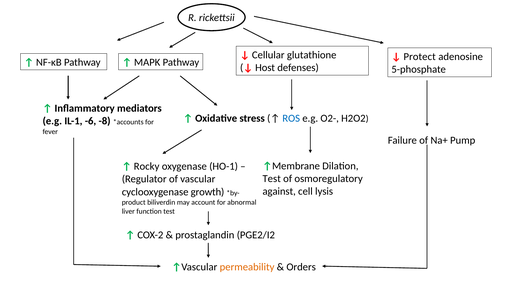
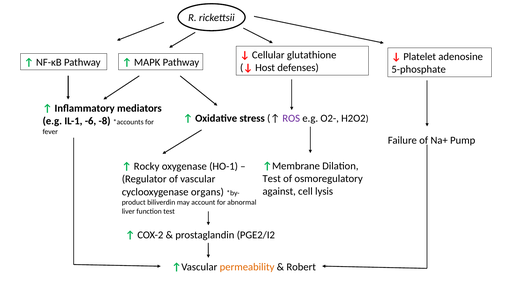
Protect: Protect -> Platelet (420, 57)
ROS colour: blue -> purple (291, 119)
growth: growth -> organs (207, 192)
Orders: Orders -> Robert (301, 267)
